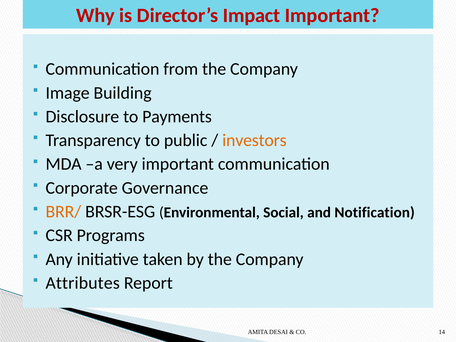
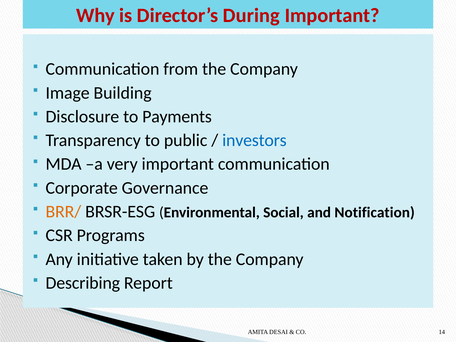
Impact: Impact -> During (251, 15)
investors colour: orange -> blue (254, 140)
Attributes: Attributes -> Describing (83, 283)
